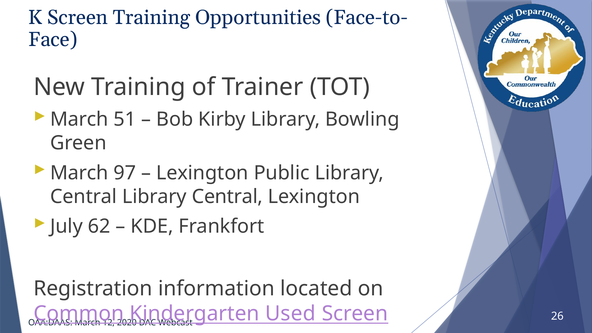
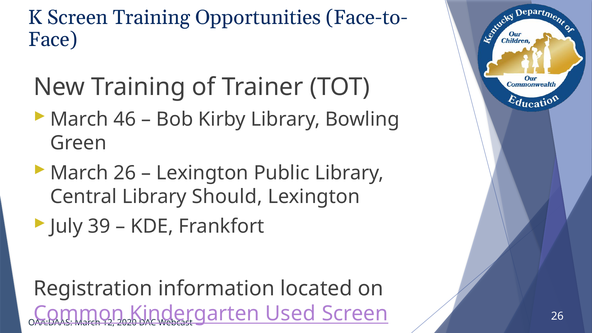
51: 51 -> 46 (125, 119)
March 97: 97 -> 26 (125, 173)
Central Library Central: Central -> Should (227, 197)
62: 62 -> 39 (99, 226)
